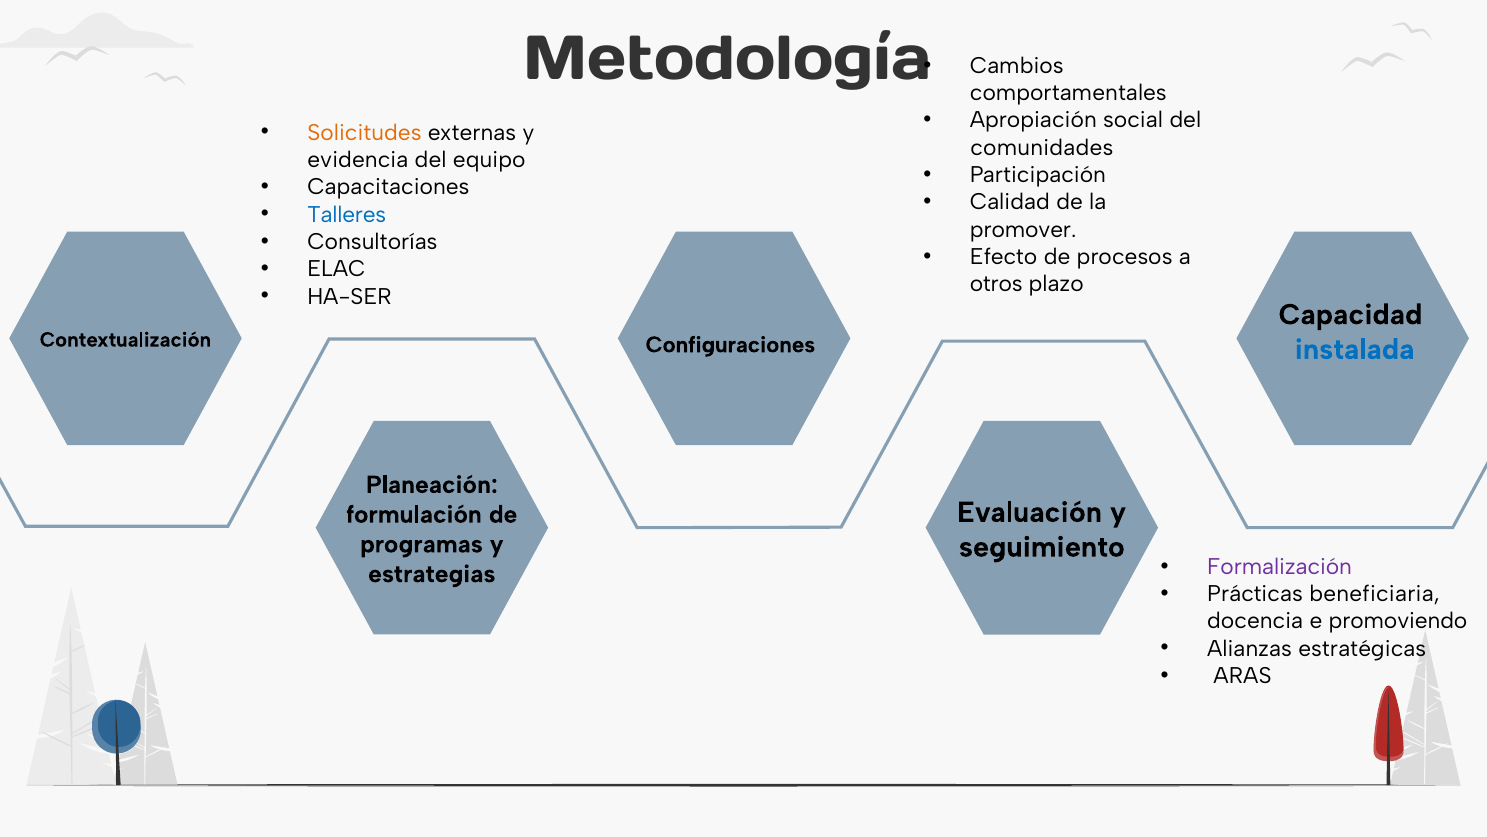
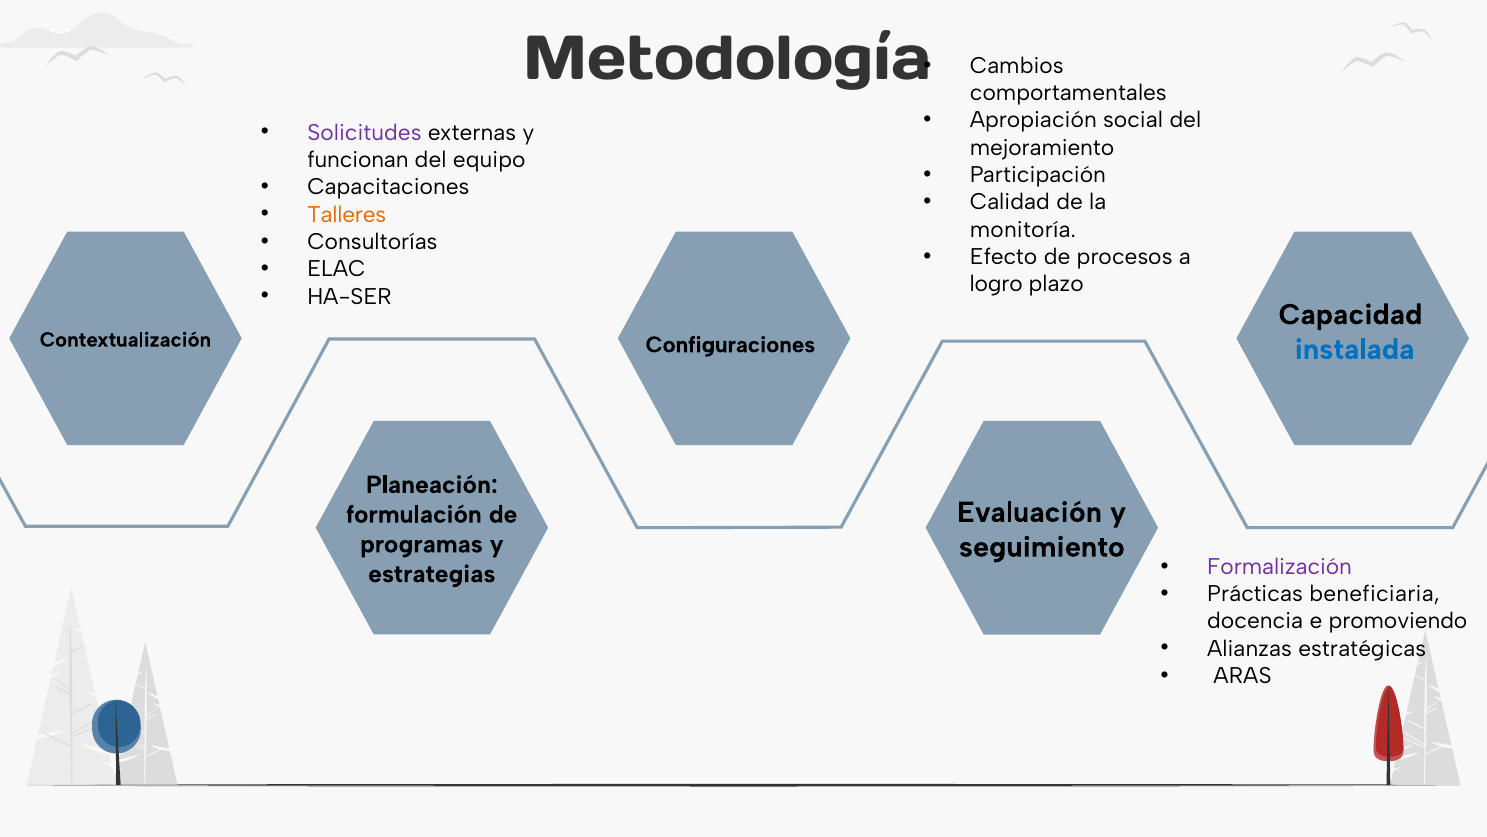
Solicitudes colour: orange -> purple (364, 133)
comunidades: comunidades -> mejoramiento (1042, 148)
evidencia: evidencia -> funcionan (358, 160)
Talleres colour: blue -> orange (347, 215)
promover: promover -> monitoría (1023, 229)
otros: otros -> logro (996, 284)
